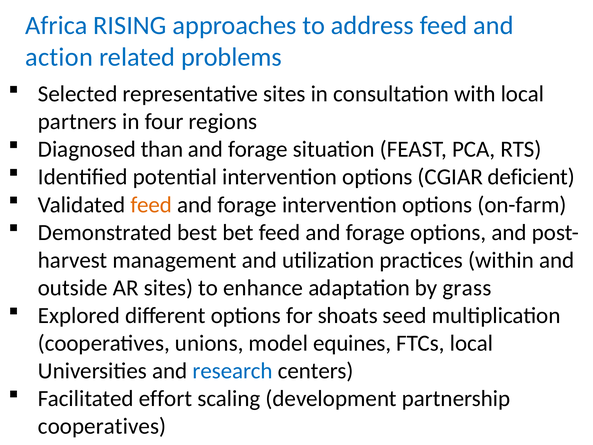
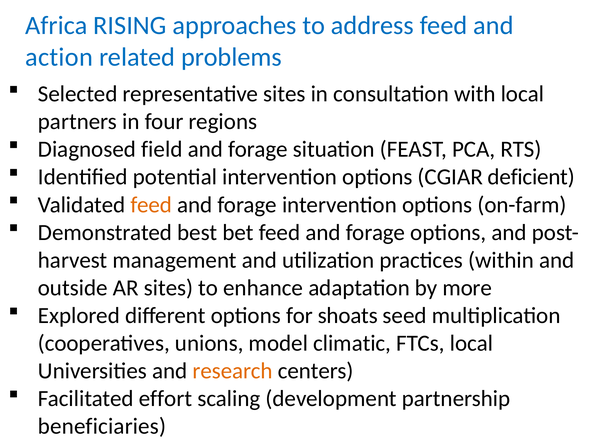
than: than -> field (162, 149)
grass: grass -> more (467, 288)
equines: equines -> climatic (352, 343)
research colour: blue -> orange (233, 371)
cooperatives: cooperatives -> beneficiaries (102, 426)
